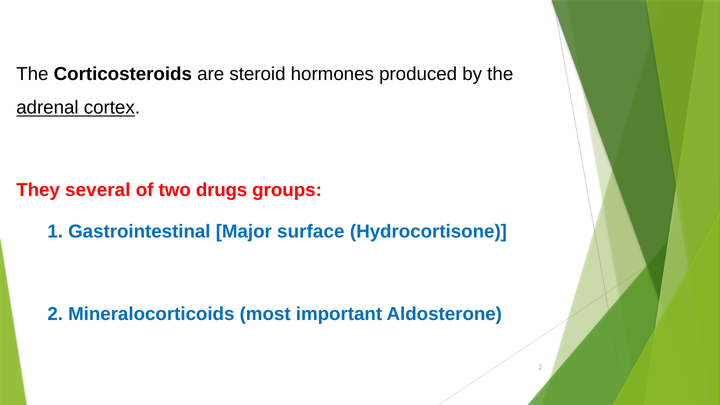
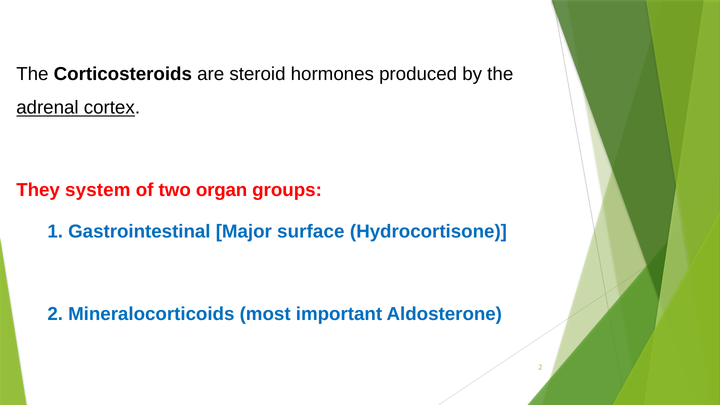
several: several -> system (98, 190)
drugs: drugs -> organ (222, 190)
